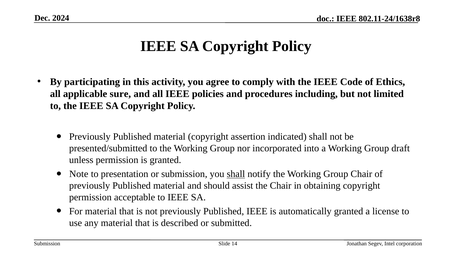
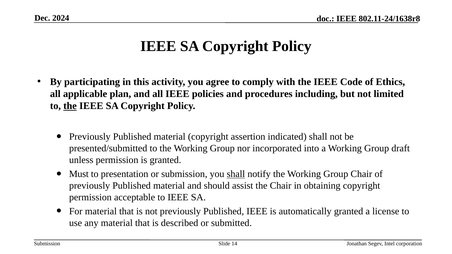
sure: sure -> plan (120, 94)
the underline: none -> present (70, 106)
Note: Note -> Must (79, 174)
